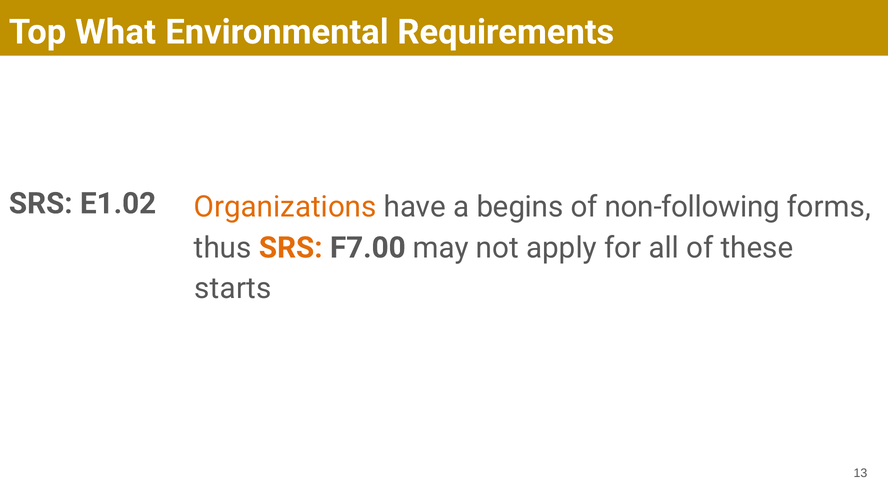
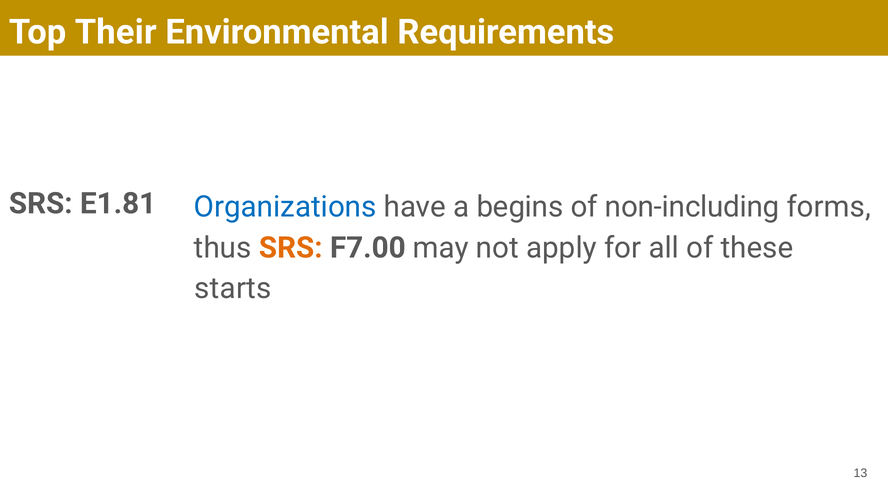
What: What -> Their (116, 32)
E1.02: E1.02 -> E1.81 (118, 203)
Organizations colour: orange -> blue (285, 207)
non-following: non-following -> non-including (692, 207)
